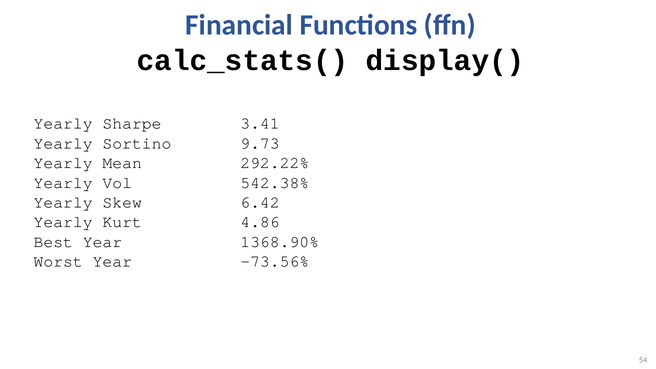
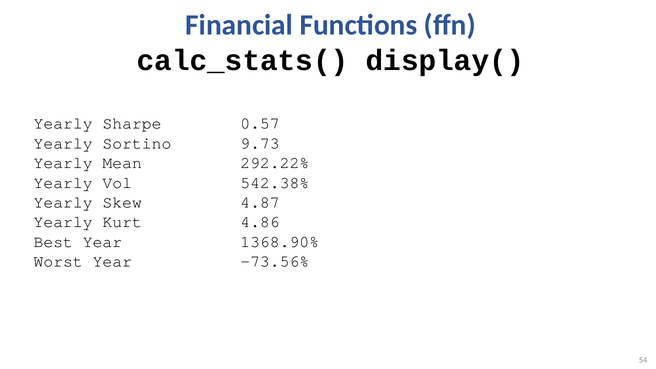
3.41: 3.41 -> 0.57 (260, 124)
6.42: 6.42 -> 4.87 (260, 202)
